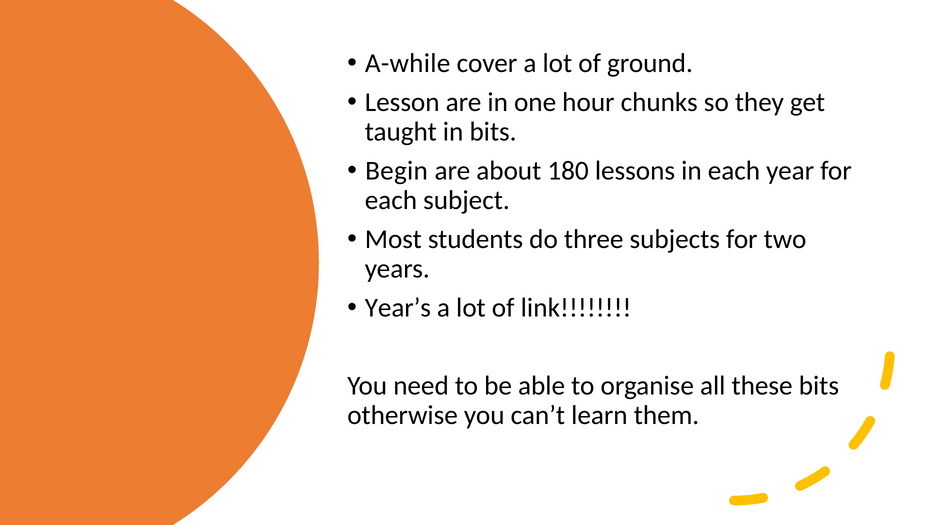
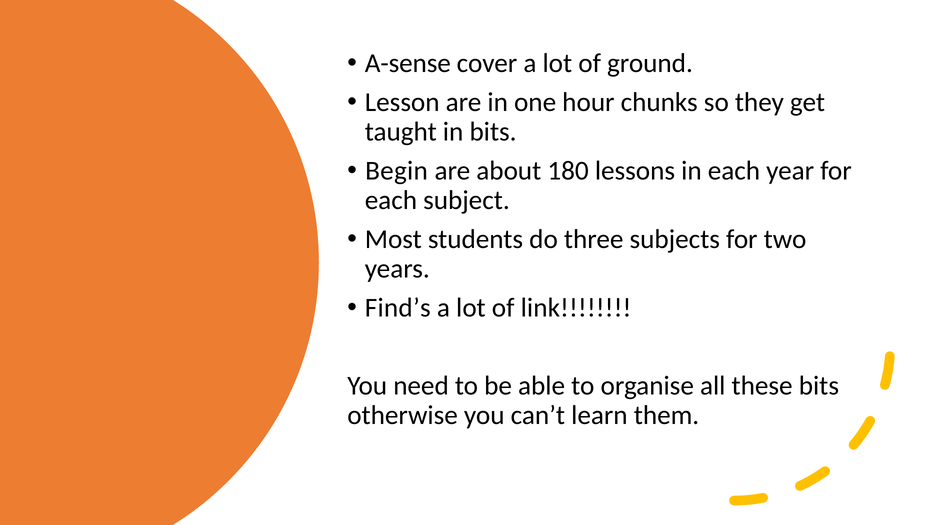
A-while: A-while -> A-sense (408, 63)
Year’s: Year’s -> Find’s (398, 308)
